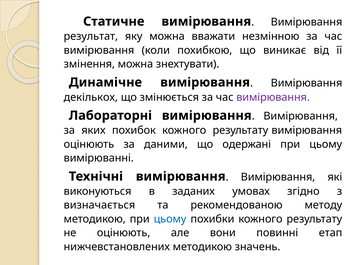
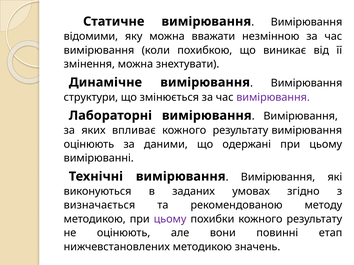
результат: результат -> відомими (91, 36)
декількох: декількох -> структури (91, 97)
похибок: похибок -> впливає (134, 131)
цьому colour: blue -> purple (170, 219)
